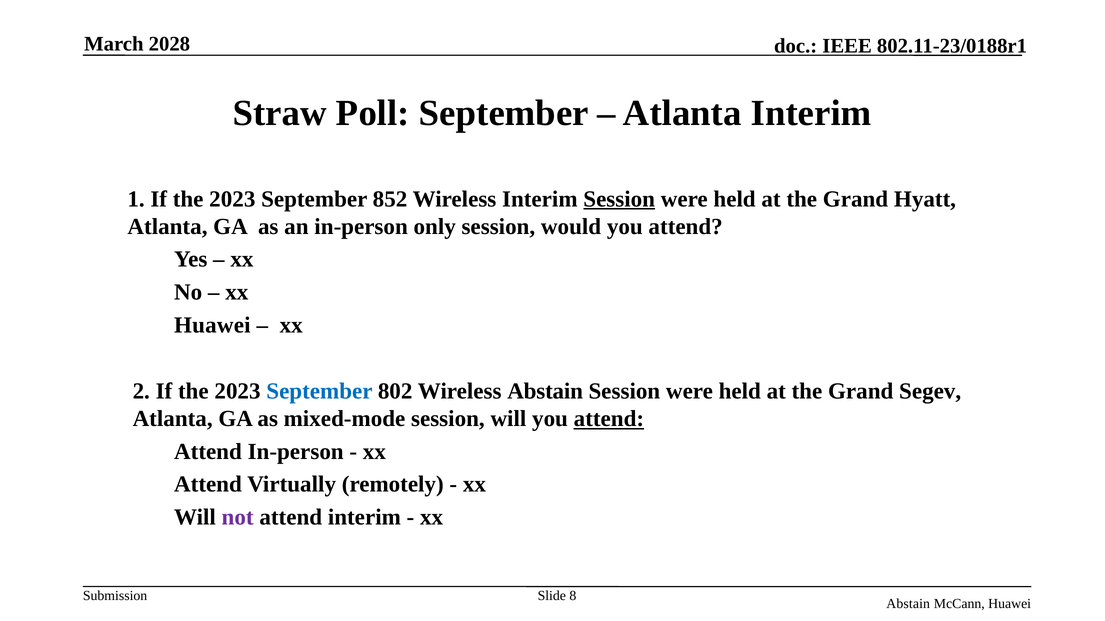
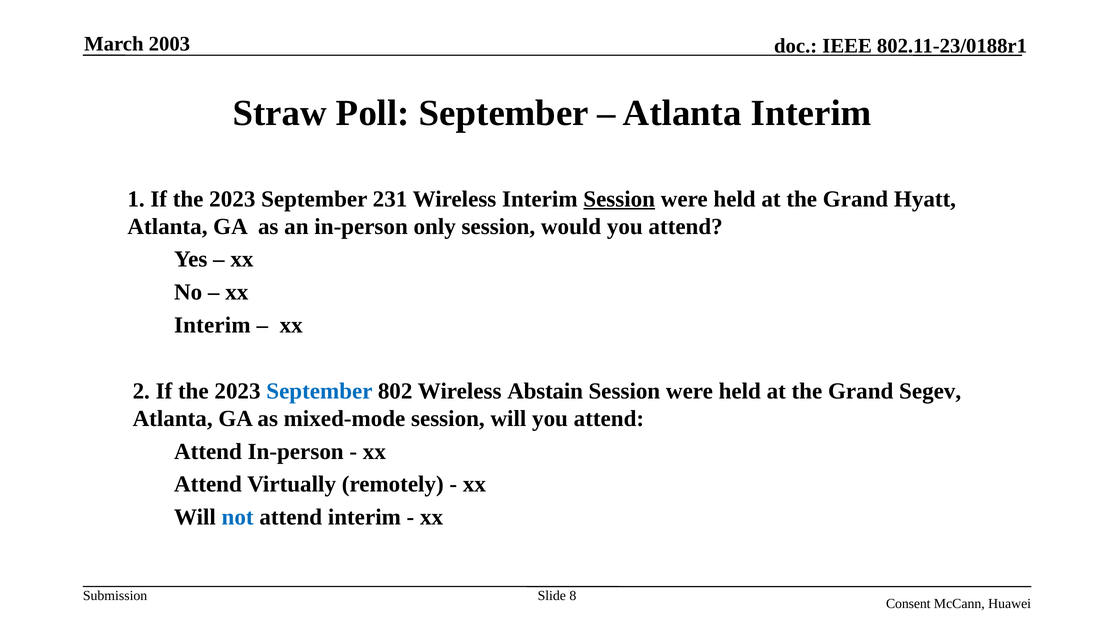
2028: 2028 -> 2003 (169, 44)
852: 852 -> 231 (390, 199)
Huawei: Huawei -> Interim (212, 325)
attend underline: present -> none (609, 419)
not colour: purple -> blue (238, 518)
Abstain: Abstain -> Consent (908, 604)
